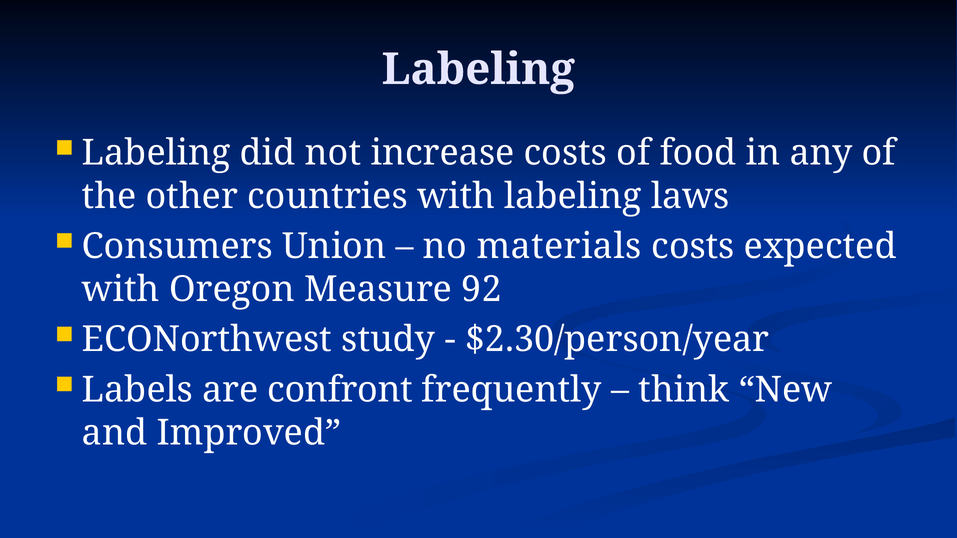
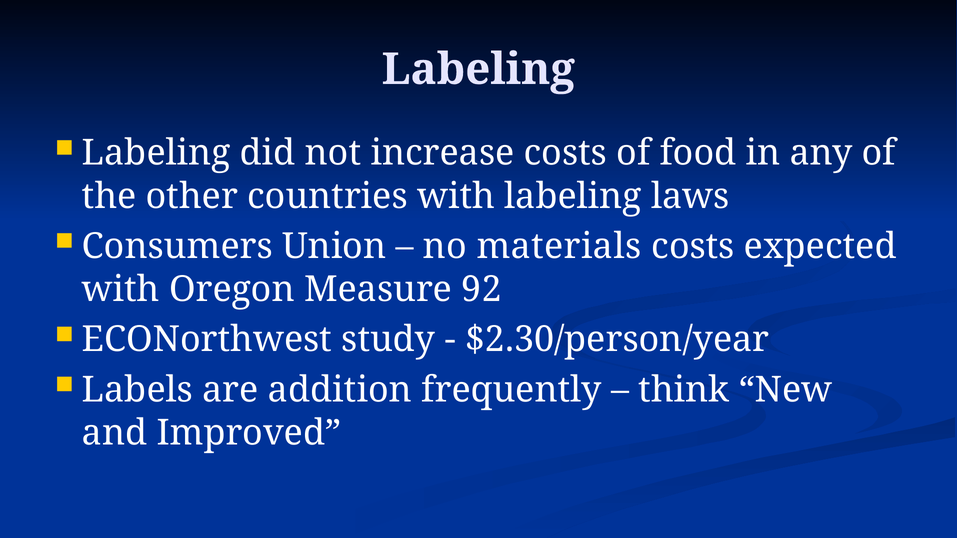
confront: confront -> addition (340, 390)
